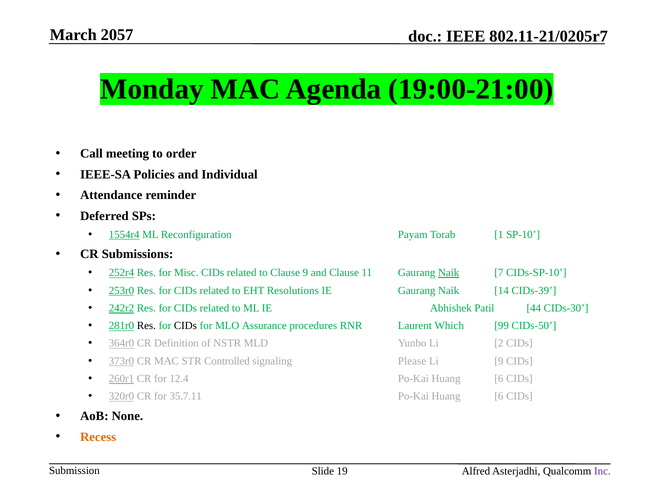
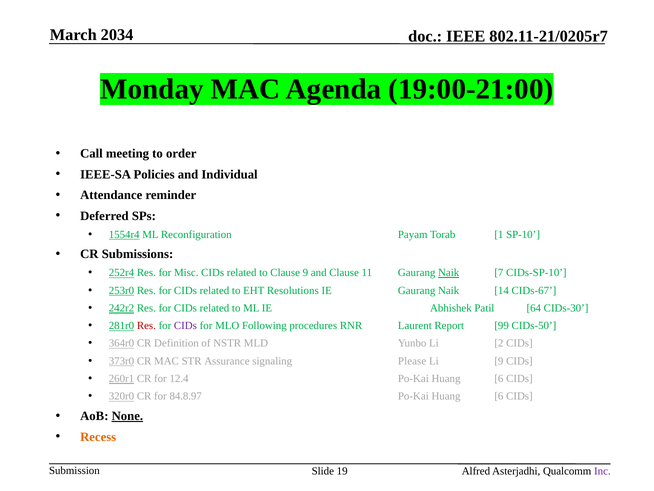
2057: 2057 -> 2034 (117, 35)
CIDs-39: CIDs-39 -> CIDs-67 (534, 290)
44: 44 -> 64 (534, 308)
Res colour: black -> red (146, 325)
CIDs colour: black -> purple (185, 325)
Assurance: Assurance -> Following (264, 325)
Which: Which -> Report (449, 325)
Controlled: Controlled -> Assurance (227, 361)
35.7.11: 35.7.11 -> 84.8.97 (186, 396)
None underline: none -> present (127, 416)
